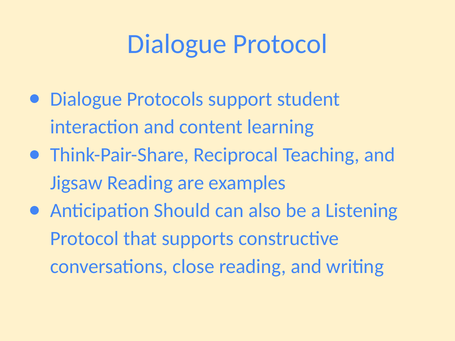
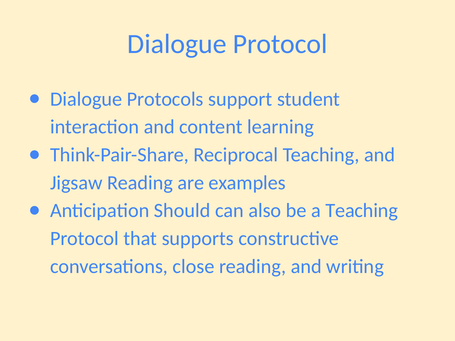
a Listening: Listening -> Teaching (362, 211)
